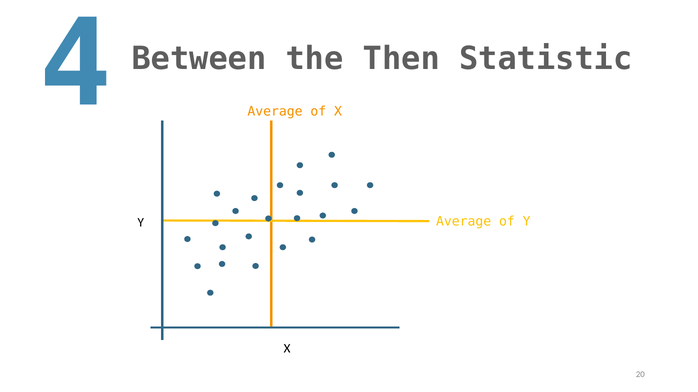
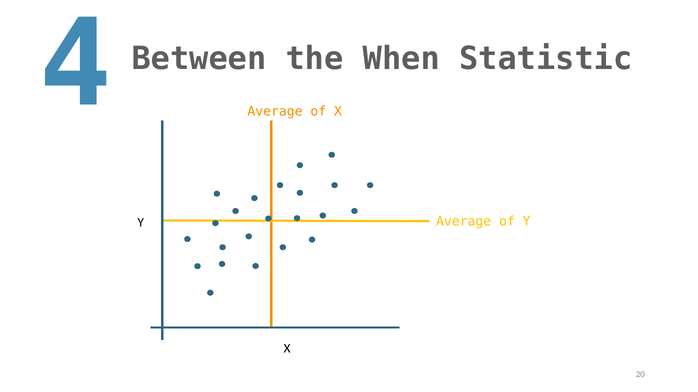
Then: Then -> When (401, 59)
